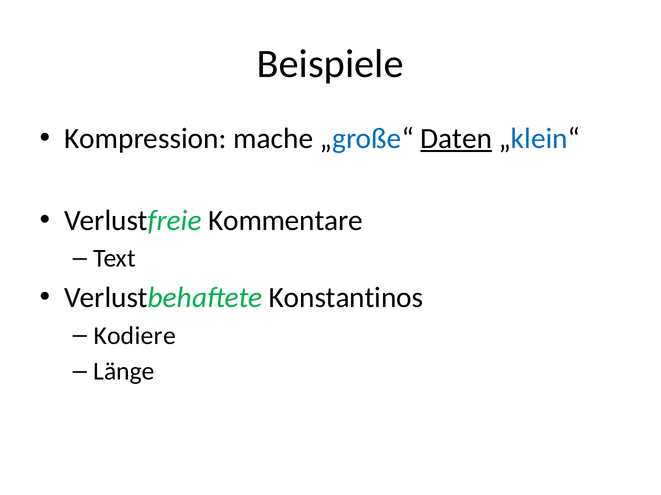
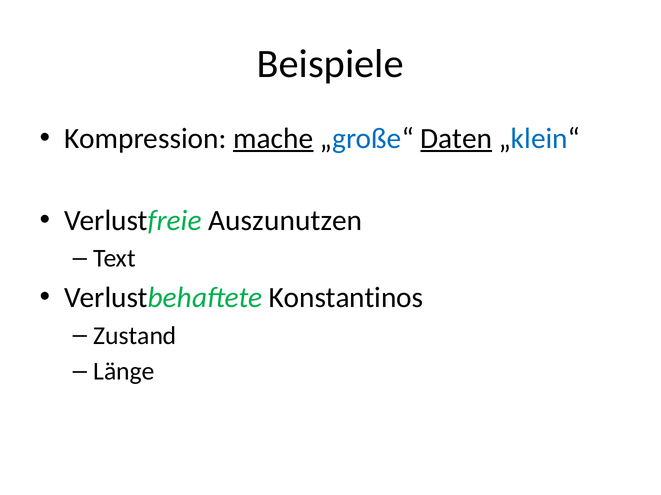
mache underline: none -> present (273, 139)
Kommentare: Kommentare -> Auszunutzen (285, 221)
Kodiere: Kodiere -> Zustand (135, 336)
